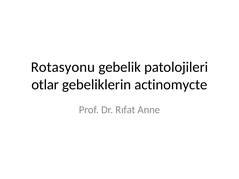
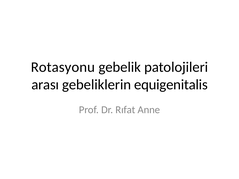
otlar: otlar -> arası (45, 85)
actinomycte: actinomycte -> equigenitalis (171, 85)
